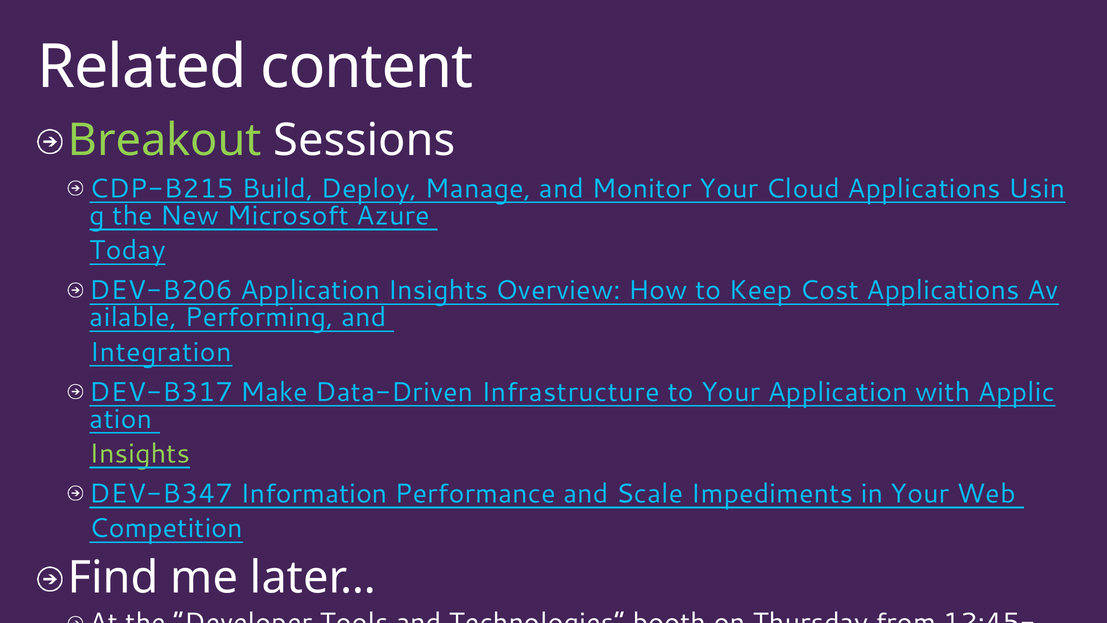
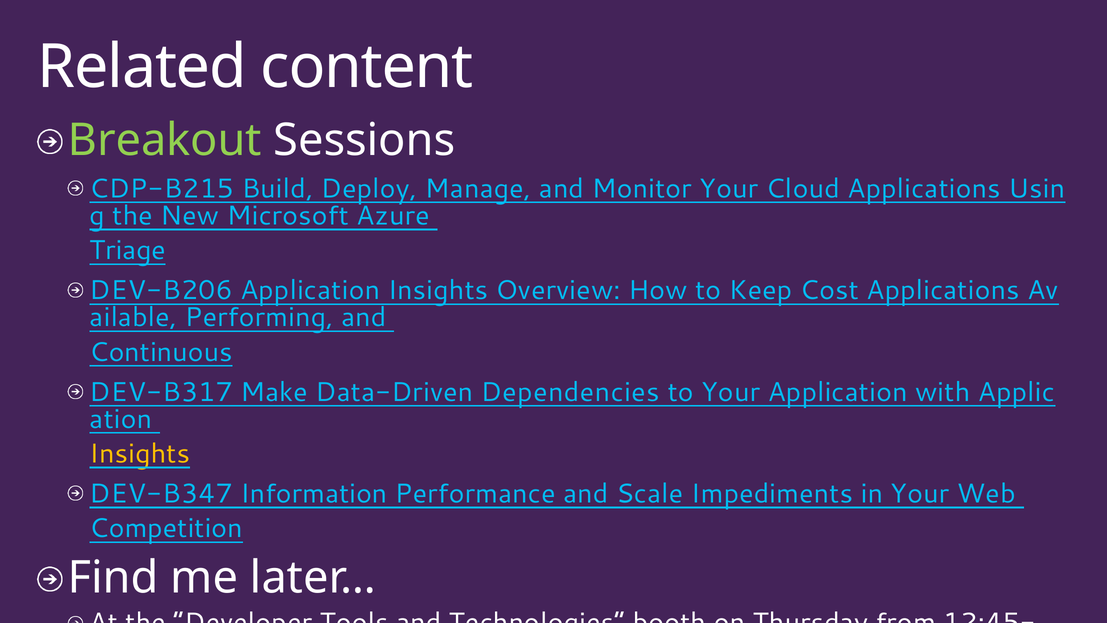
Today: Today -> Triage (128, 250)
Integration: Integration -> Continuous (161, 352)
Infrastructure: Infrastructure -> Dependencies (570, 392)
Insights colour: light green -> yellow (140, 454)
